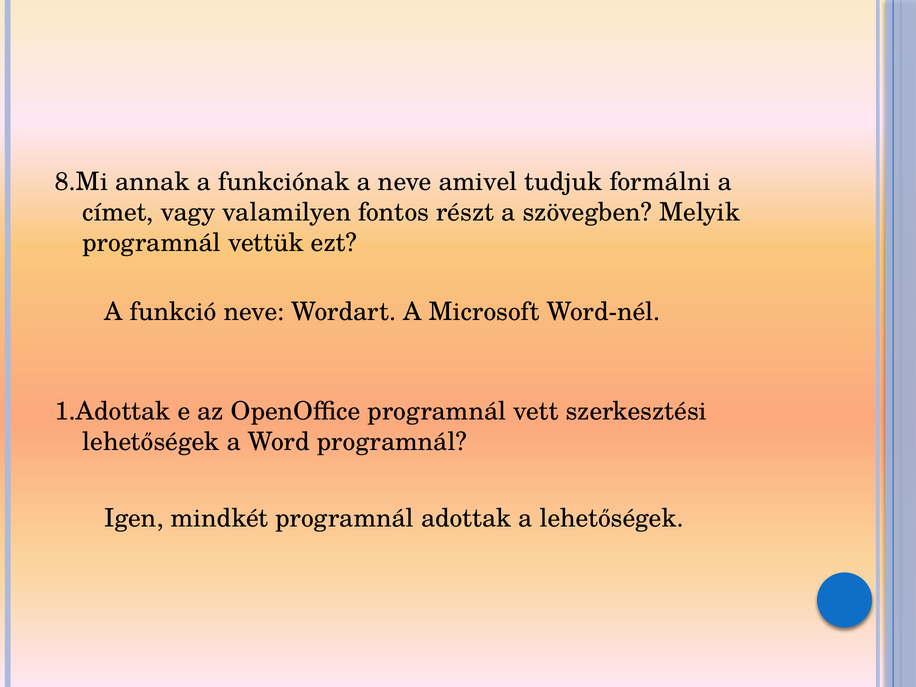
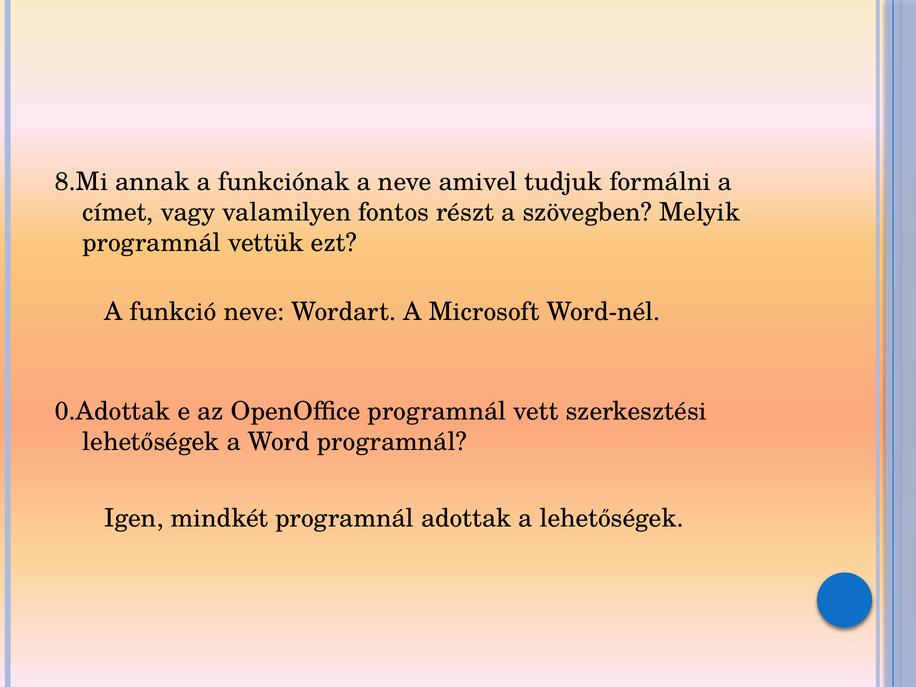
1.Adottak: 1.Adottak -> 0.Adottak (113, 411)
